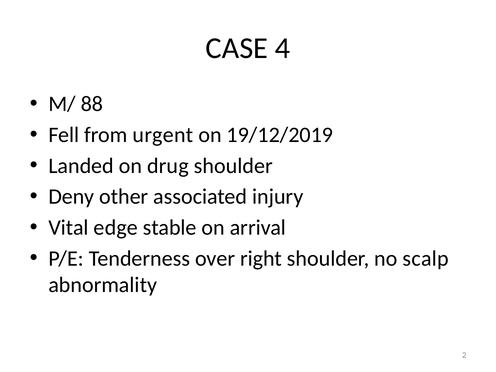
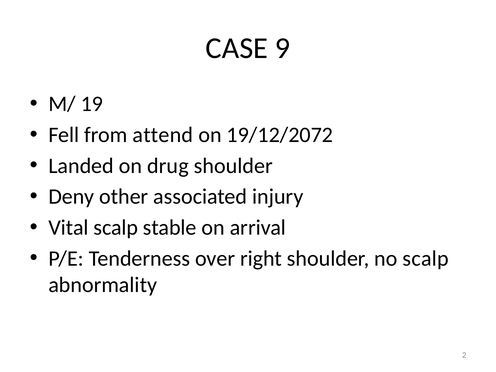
4: 4 -> 9 (283, 48)
88: 88 -> 19 (92, 104)
urgent: urgent -> attend (163, 135)
19/12/2019: 19/12/2019 -> 19/12/2072 (280, 135)
Vital edge: edge -> scalp (116, 228)
